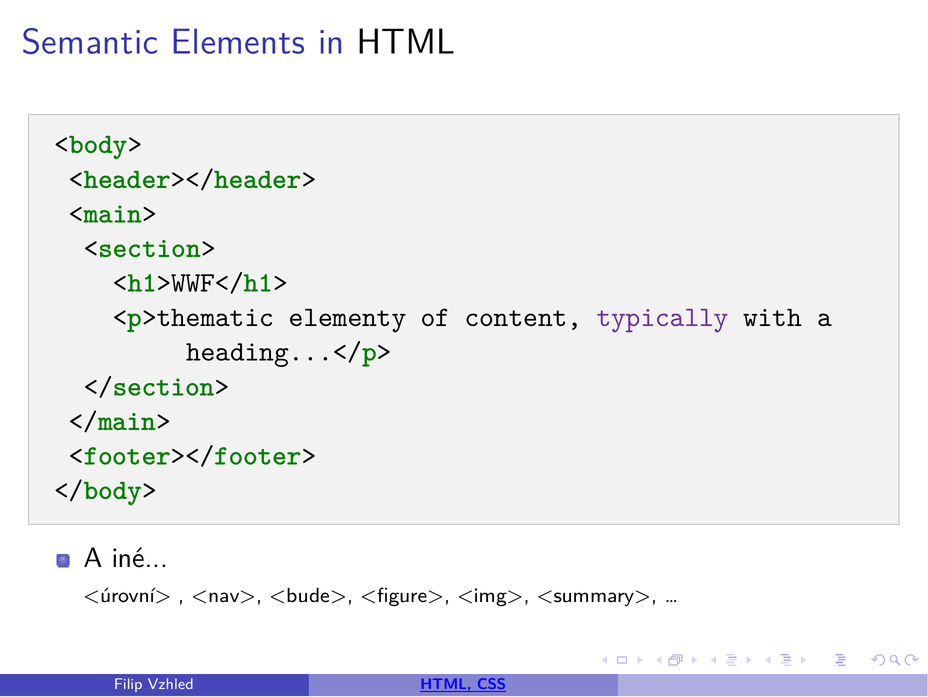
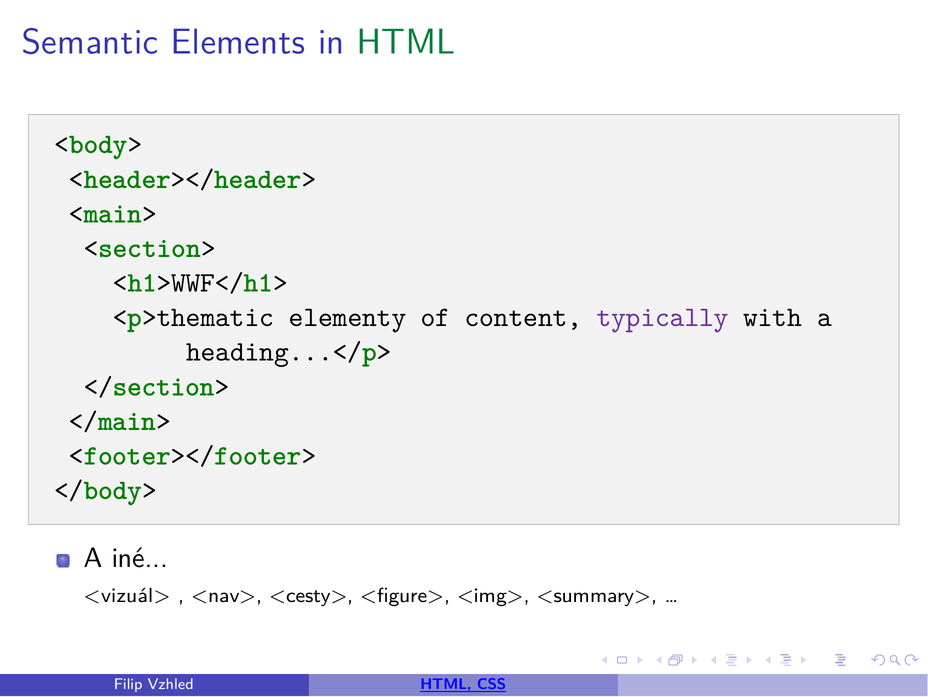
HTML colour: black -> green (406, 42)
<úrovní>: <úrovní> -> <vizuál> (127, 595)
<bude>: <bude> -> <cesty> (311, 595)
